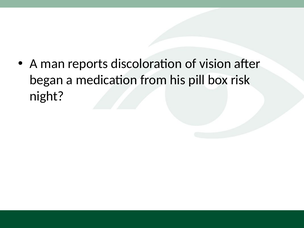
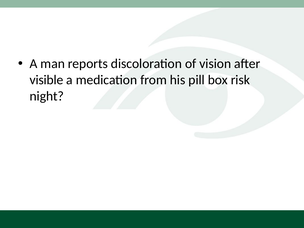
began: began -> visible (46, 80)
